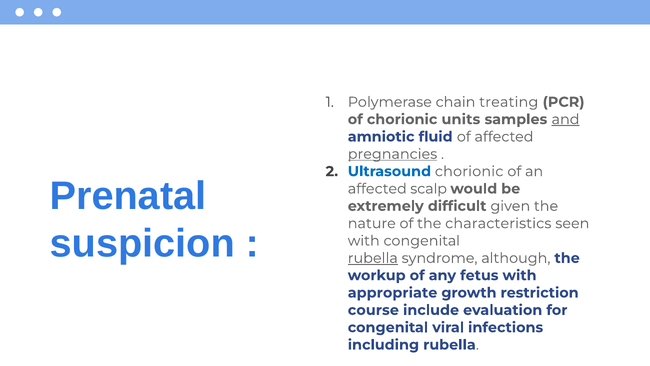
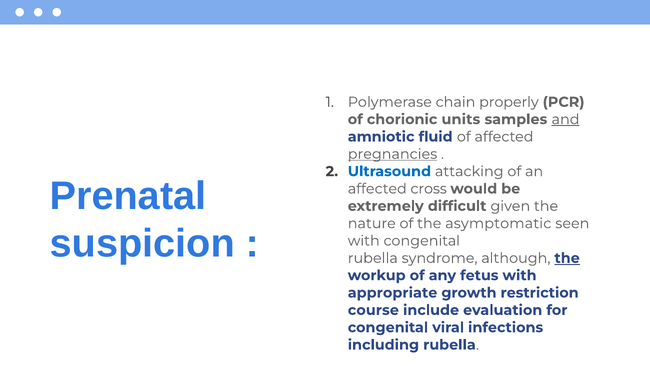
treating: treating -> properly (509, 102)
Ultrasound chorionic: chorionic -> attacking (469, 171)
scalp: scalp -> cross (429, 189)
characteristics: characteristics -> asymptomatic (498, 223)
rubella underline: present -> none (373, 258)
the underline: none -> present (567, 258)
